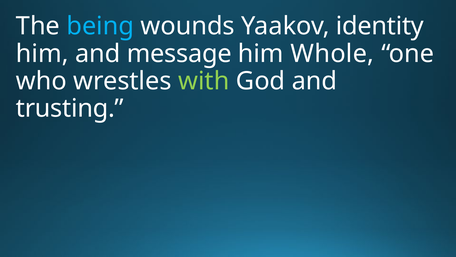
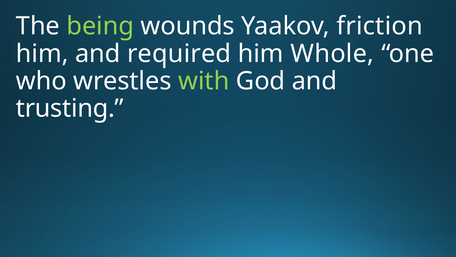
being colour: light blue -> light green (100, 26)
identity: identity -> friction (380, 26)
message: message -> required (179, 54)
